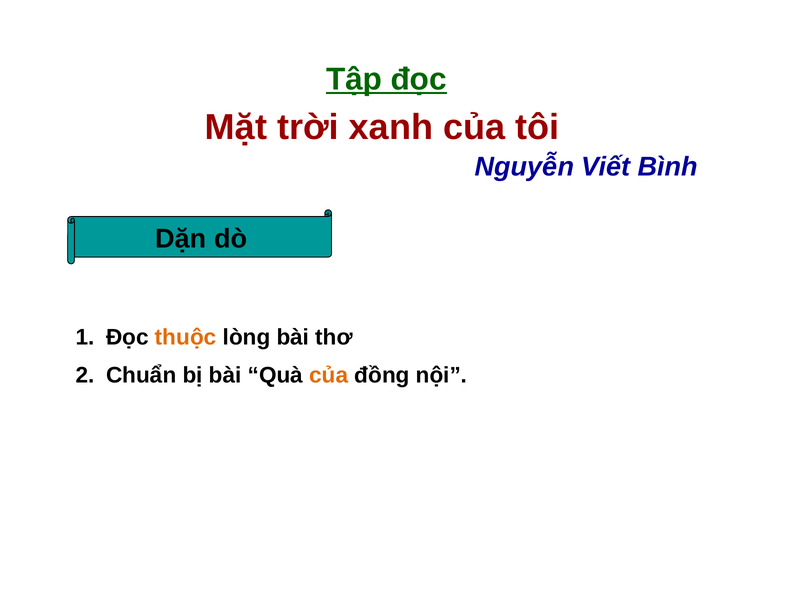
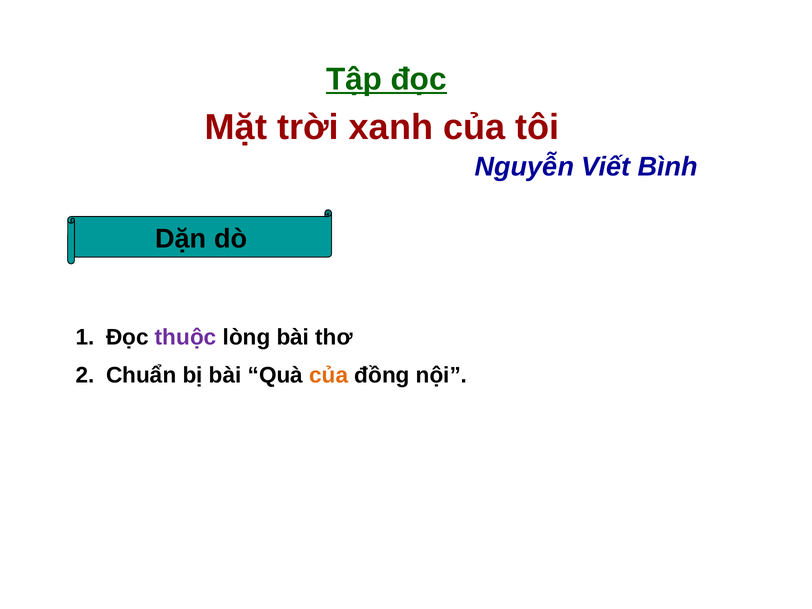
thuộc colour: orange -> purple (186, 337)
